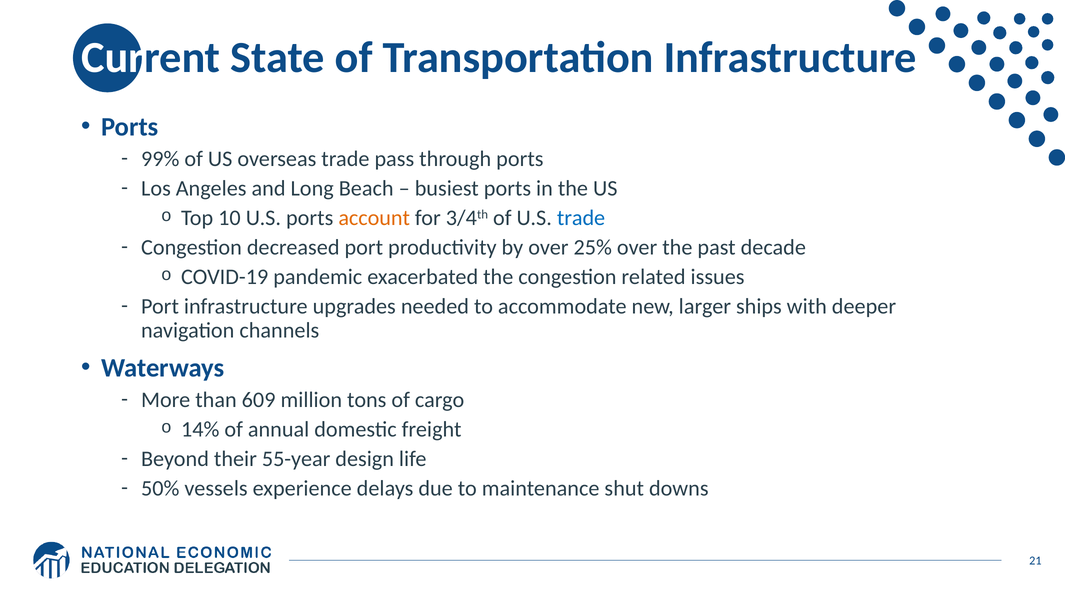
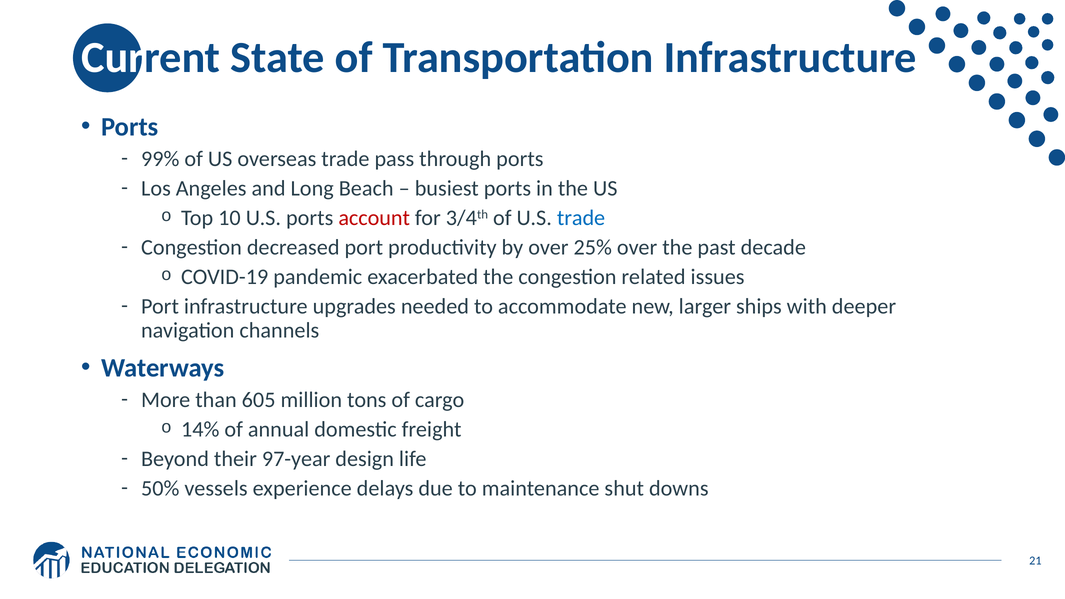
account colour: orange -> red (374, 218)
609: 609 -> 605 (259, 400)
55-year: 55-year -> 97-year (296, 459)
